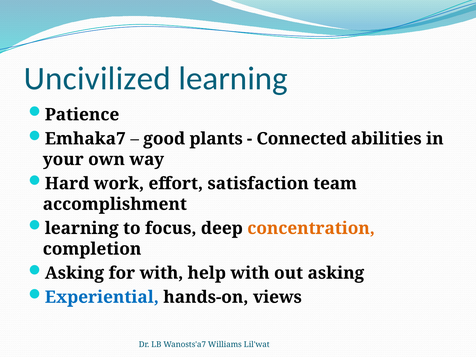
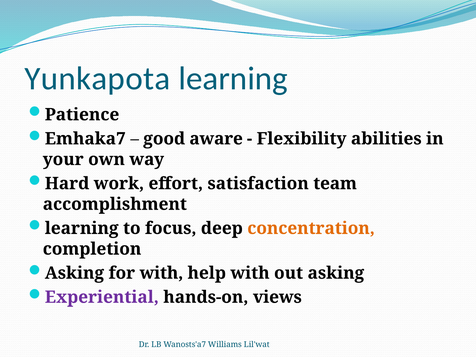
Uncivilized: Uncivilized -> Yunkapota (97, 79)
plants: plants -> aware (216, 139)
Connected: Connected -> Flexibility (302, 139)
Experiential colour: blue -> purple (102, 297)
